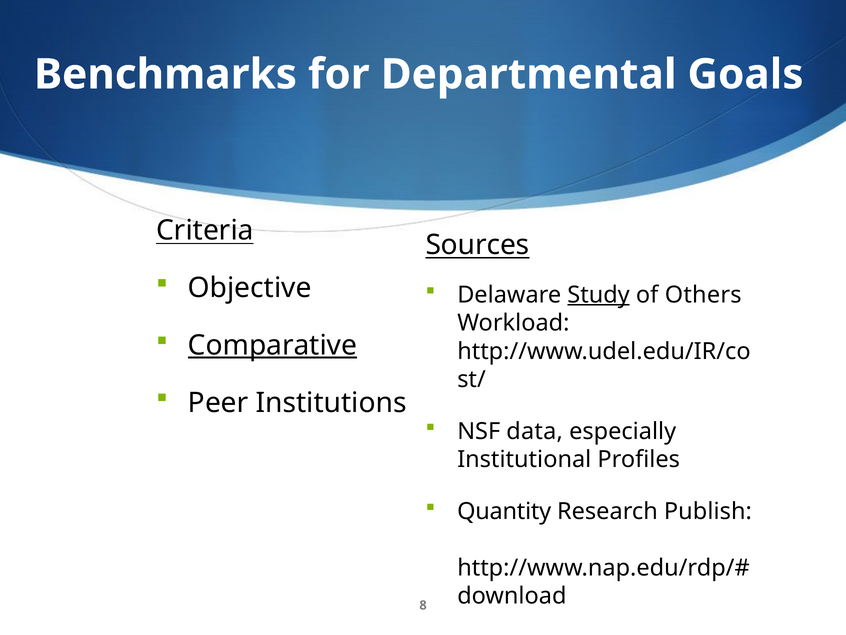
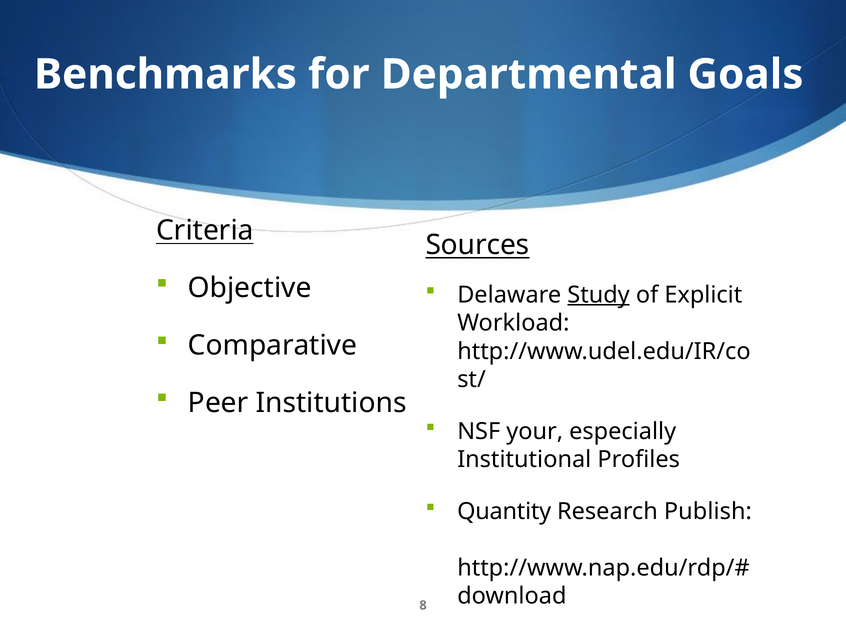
Others: Others -> Explicit (703, 295)
Comparative underline: present -> none (272, 345)
data: data -> your (535, 431)
